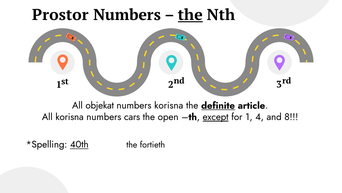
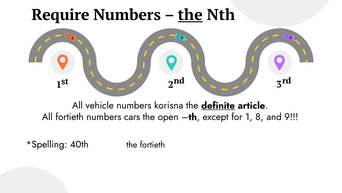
Prostor: Prostor -> Require (61, 15)
objekat: objekat -> vehicle (100, 105)
All korisna: korisna -> fortieth (70, 117)
except underline: present -> none (216, 117)
4: 4 -> 8 (259, 117)
8: 8 -> 9 (291, 117)
40th underline: present -> none (79, 144)
